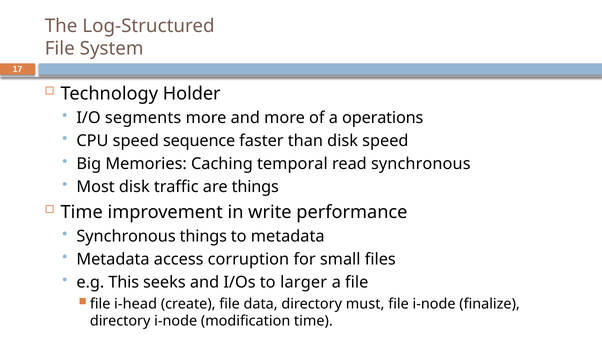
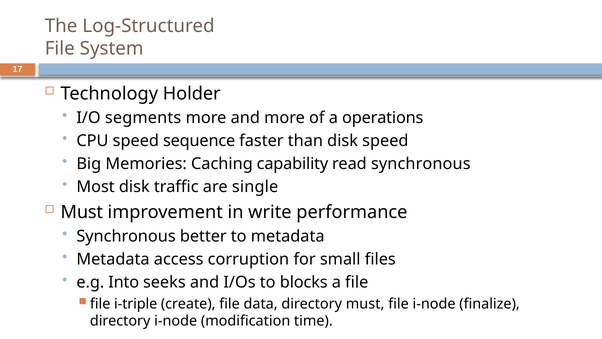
temporal: temporal -> capability (292, 164)
are things: things -> single (255, 187)
Time: Time -> Must (82, 212)
Synchronous things: things -> better (203, 236)
This: This -> Into (124, 282)
larger: larger -> blocks (304, 282)
i-head: i-head -> i-triple (136, 304)
